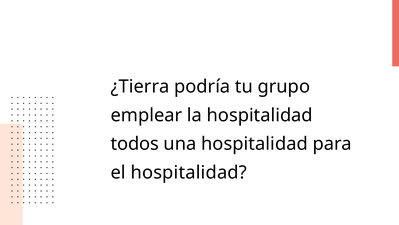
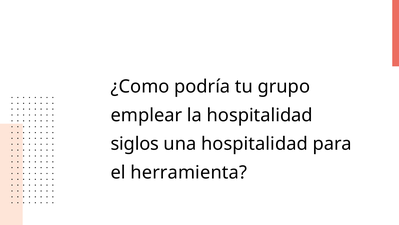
¿Tierra: ¿Tierra -> ¿Como (140, 86)
todos: todos -> siglos (135, 144)
el hospitalidad: hospitalidad -> herramienta (189, 172)
